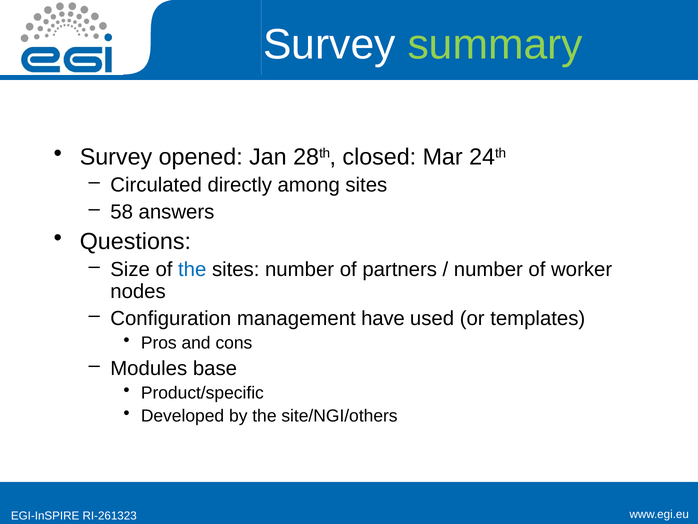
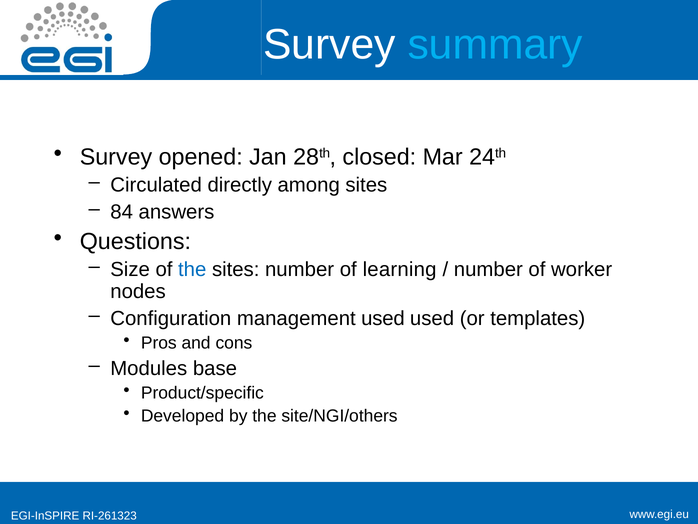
summary colour: light green -> light blue (495, 45)
58: 58 -> 84 (122, 212)
partners: partners -> learning (400, 269)
management have: have -> used (383, 318)
